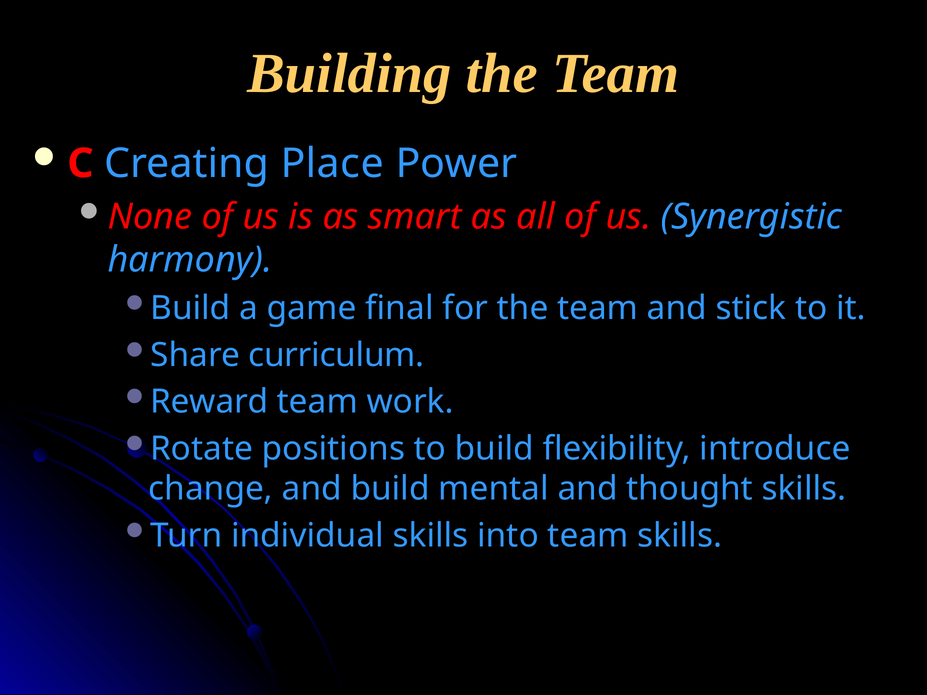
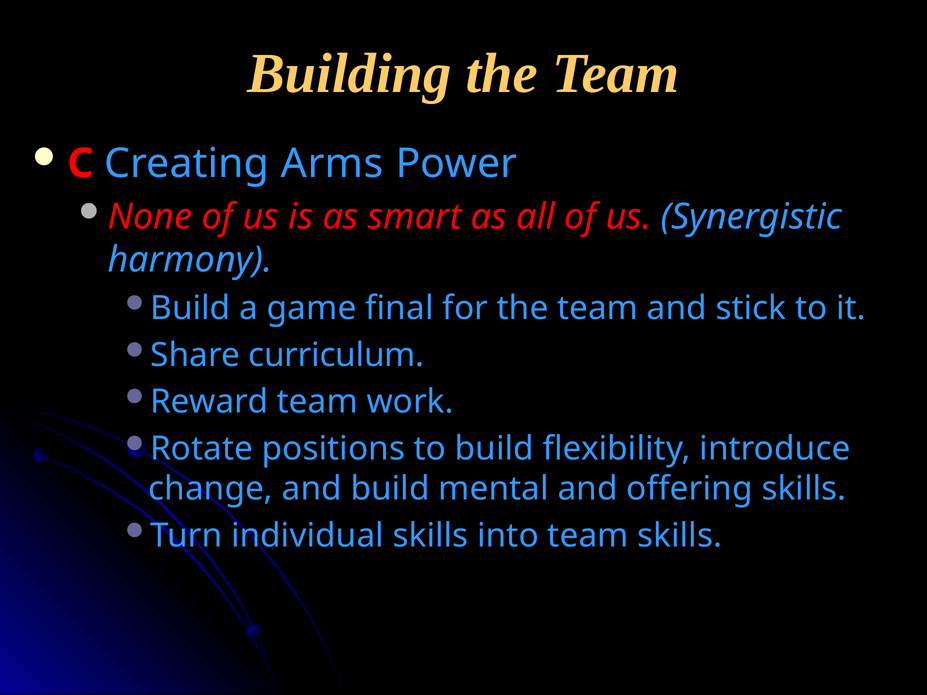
Place: Place -> Arms (332, 164)
thought: thought -> offering (690, 489)
